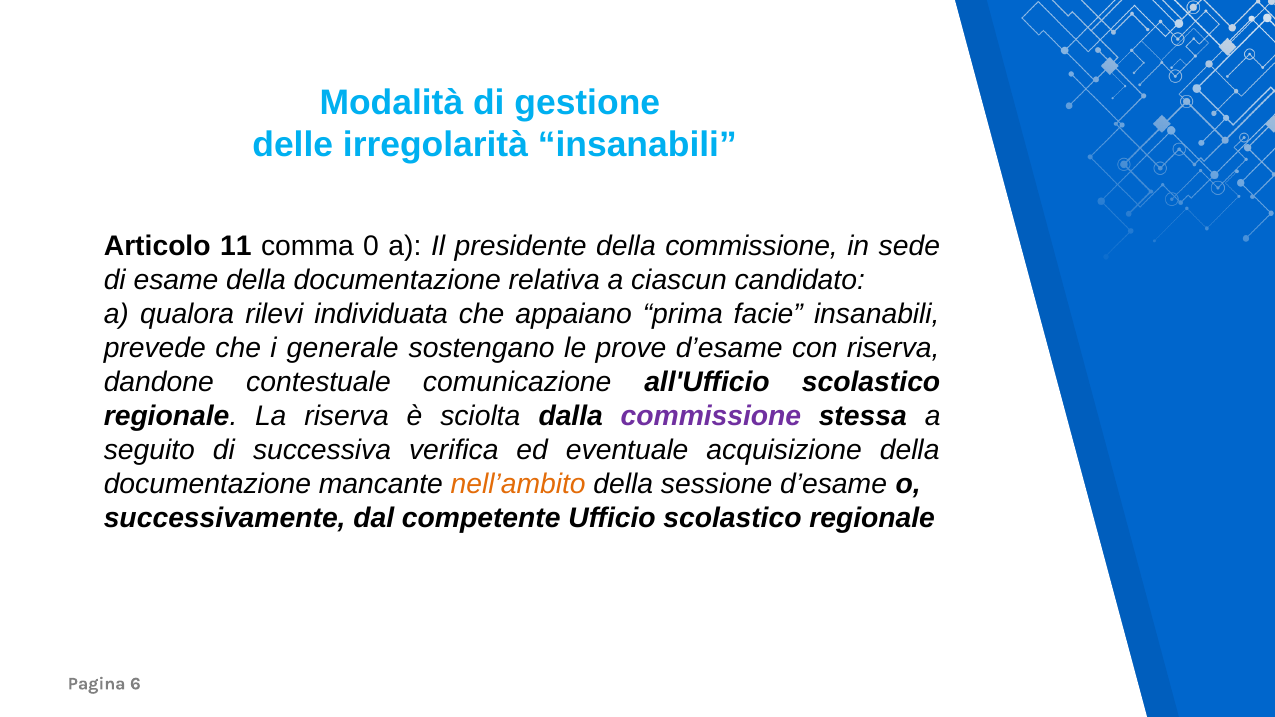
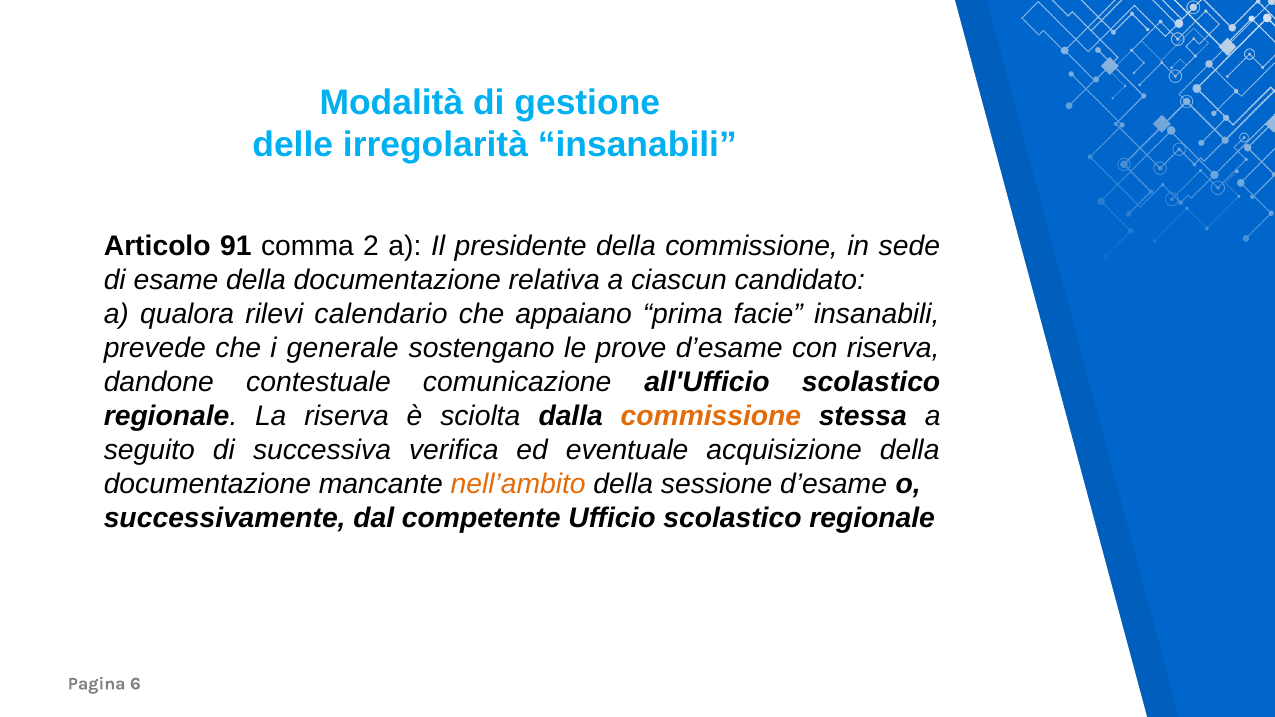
11: 11 -> 91 (236, 246)
0: 0 -> 2 (371, 246)
individuata: individuata -> calendario (381, 314)
commissione colour: purple -> orange (711, 416)
